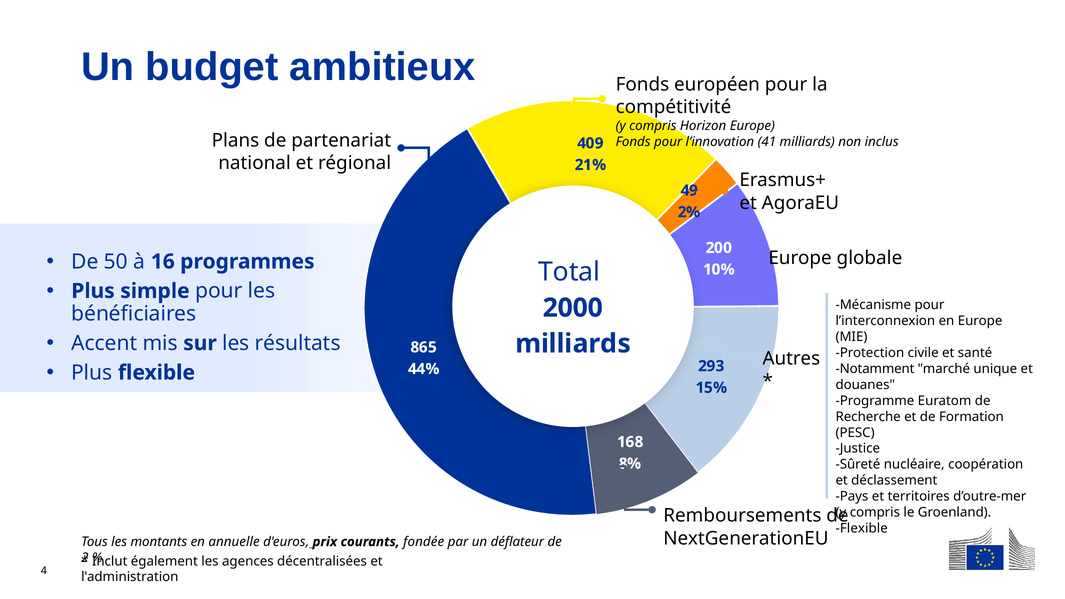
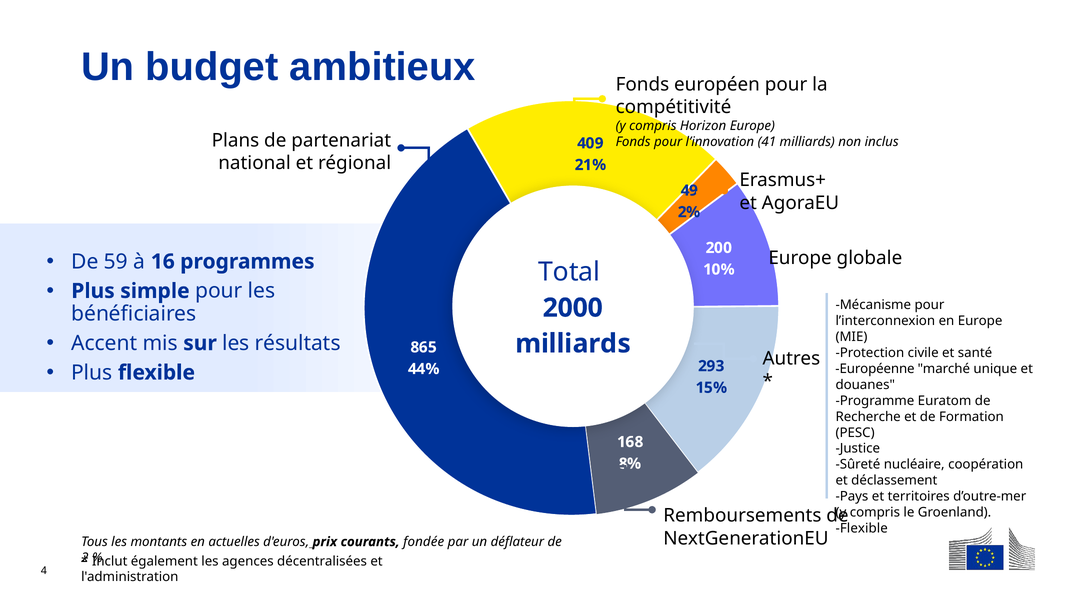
50: 50 -> 59 (116, 262)
Notamment: Notamment -> Européenne (875, 369)
annuelle: annuelle -> actuelles (234, 542)
